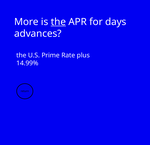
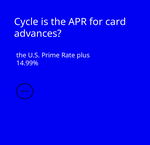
More: More -> Cycle (26, 22)
the underline: present -> none (58, 22)
days: days -> card (116, 22)
